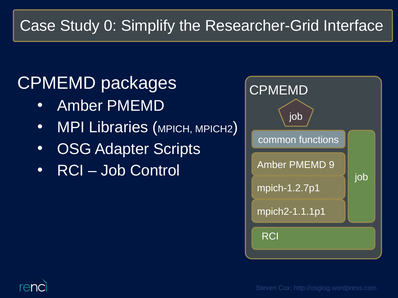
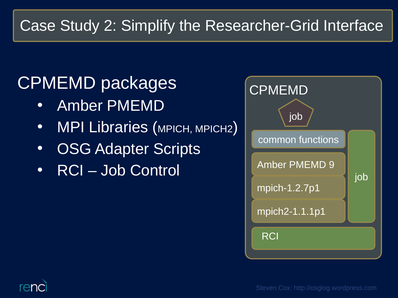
0: 0 -> 2 (110, 26)
